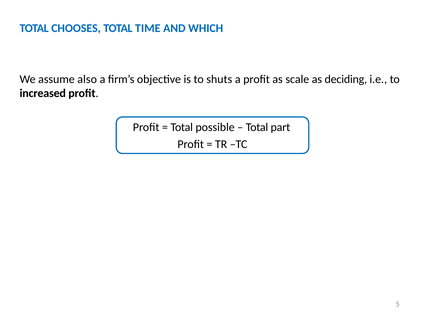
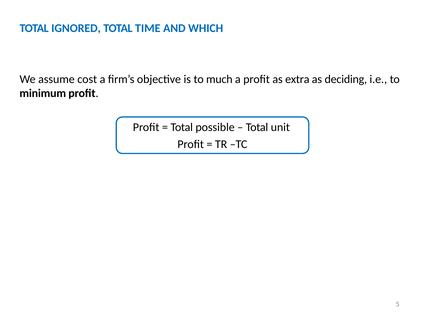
CHOOSES: CHOOSES -> IGNORED (76, 28)
also: also -> cost (87, 79)
shuts: shuts -> much (219, 79)
scale: scale -> extra (297, 79)
increased: increased -> minimum (43, 93)
part: part -> unit (280, 127)
